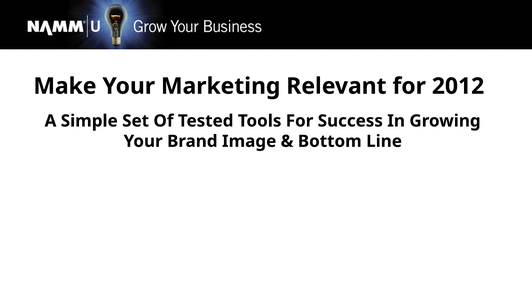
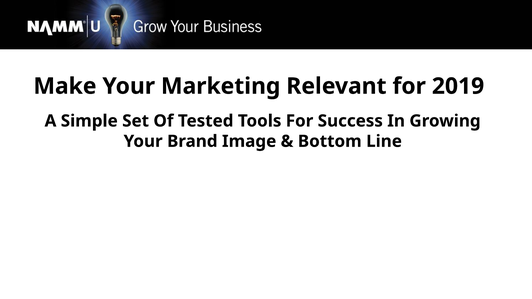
2012: 2012 -> 2019 (458, 86)
